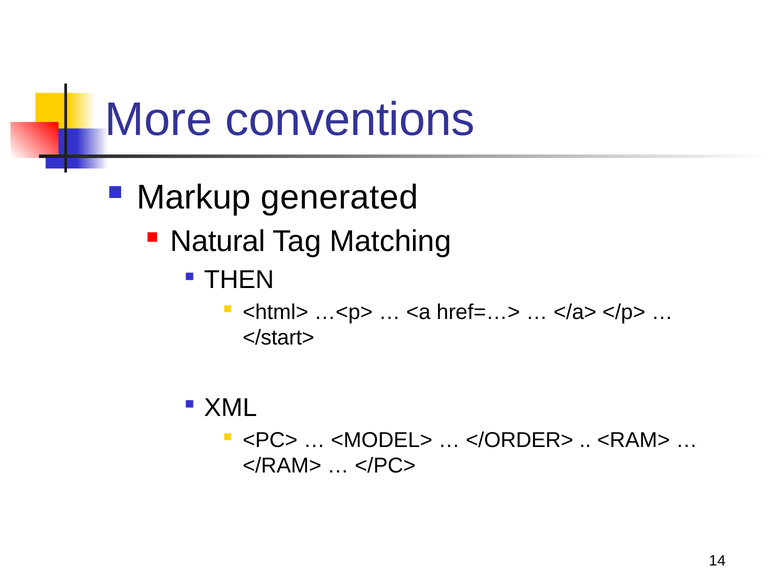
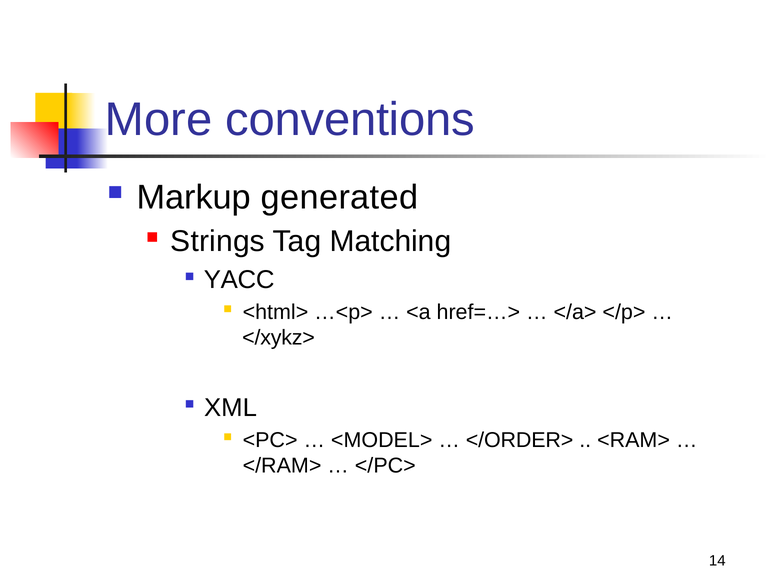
Natural: Natural -> Strings (218, 242)
THEN: THEN -> YACC (239, 280)
</start>: </start> -> </xykz> (279, 338)
